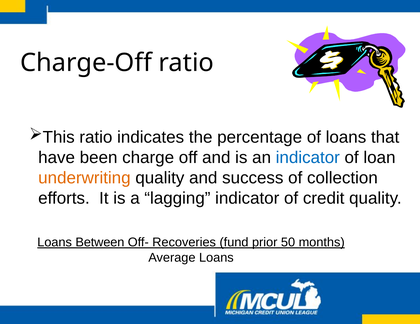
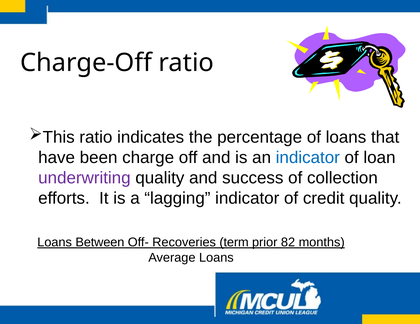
underwriting colour: orange -> purple (84, 178)
fund: fund -> term (234, 243)
50: 50 -> 82 (288, 243)
